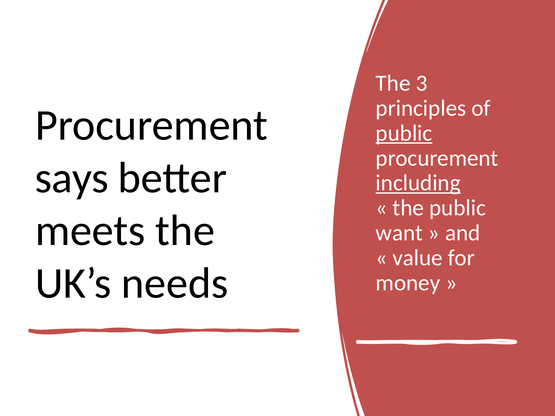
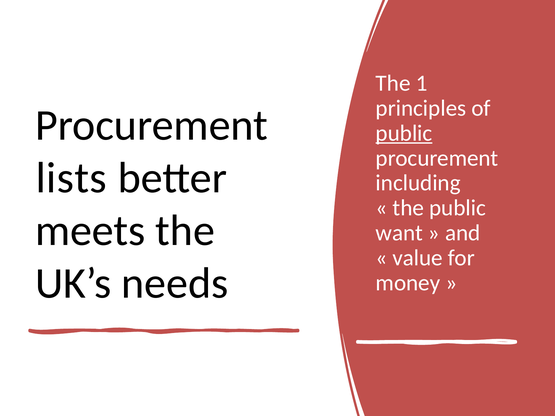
3: 3 -> 1 (422, 83)
says: says -> lists (71, 178)
including underline: present -> none (418, 183)
